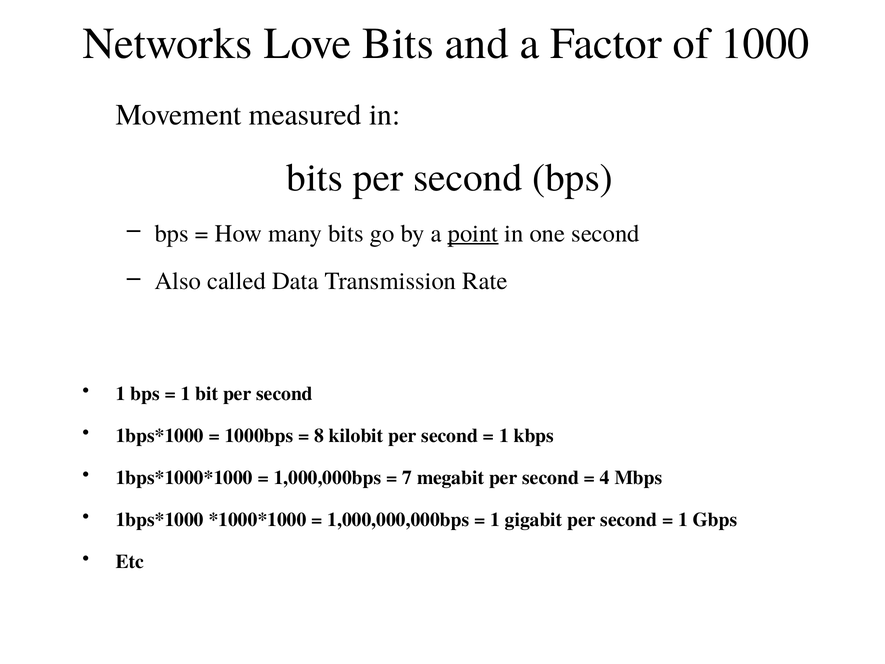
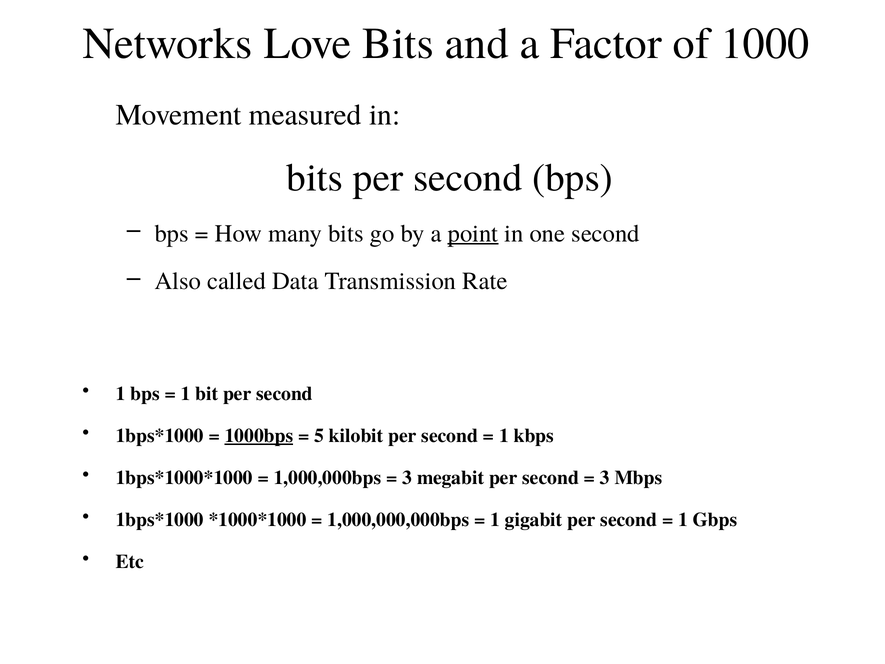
1000bps underline: none -> present (259, 436)
8: 8 -> 5 (319, 436)
7: 7 -> 3 (407, 478)
4: 4 -> 3 (605, 478)
